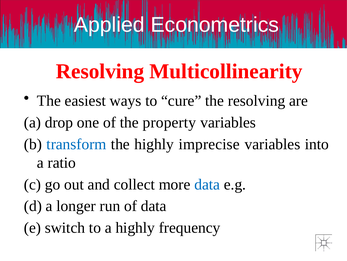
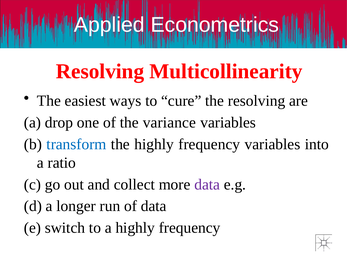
property: property -> variance (169, 122)
the highly imprecise: imprecise -> frequency (209, 144)
data colour: blue -> purple (207, 184)
